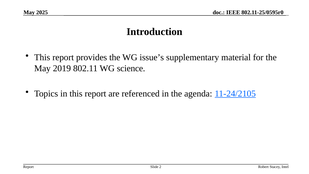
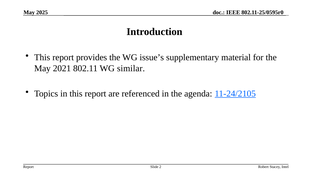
2019: 2019 -> 2021 (62, 68)
science: science -> similar (131, 68)
